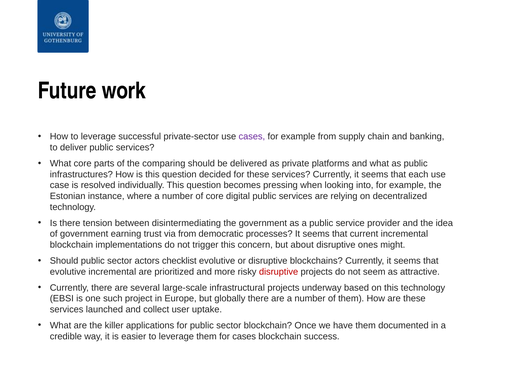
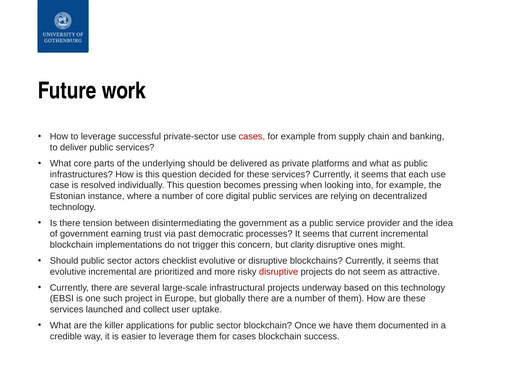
cases colour: purple -> red (252, 136)
comparing: comparing -> underlying (164, 163)
via from: from -> past (187, 233)
about: about -> clarity (302, 244)
